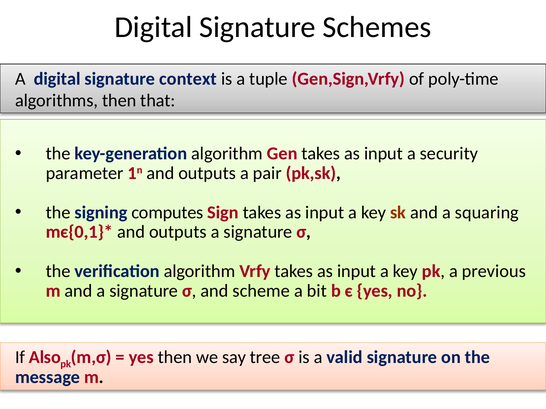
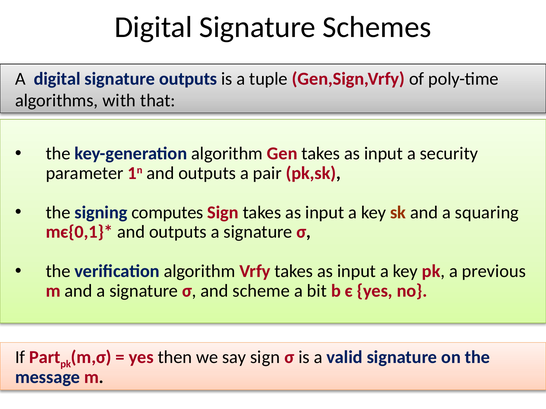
signature context: context -> outputs (188, 79)
algorithms then: then -> with (119, 101)
Also: Also -> Part (45, 358)
say tree: tree -> sign (265, 358)
